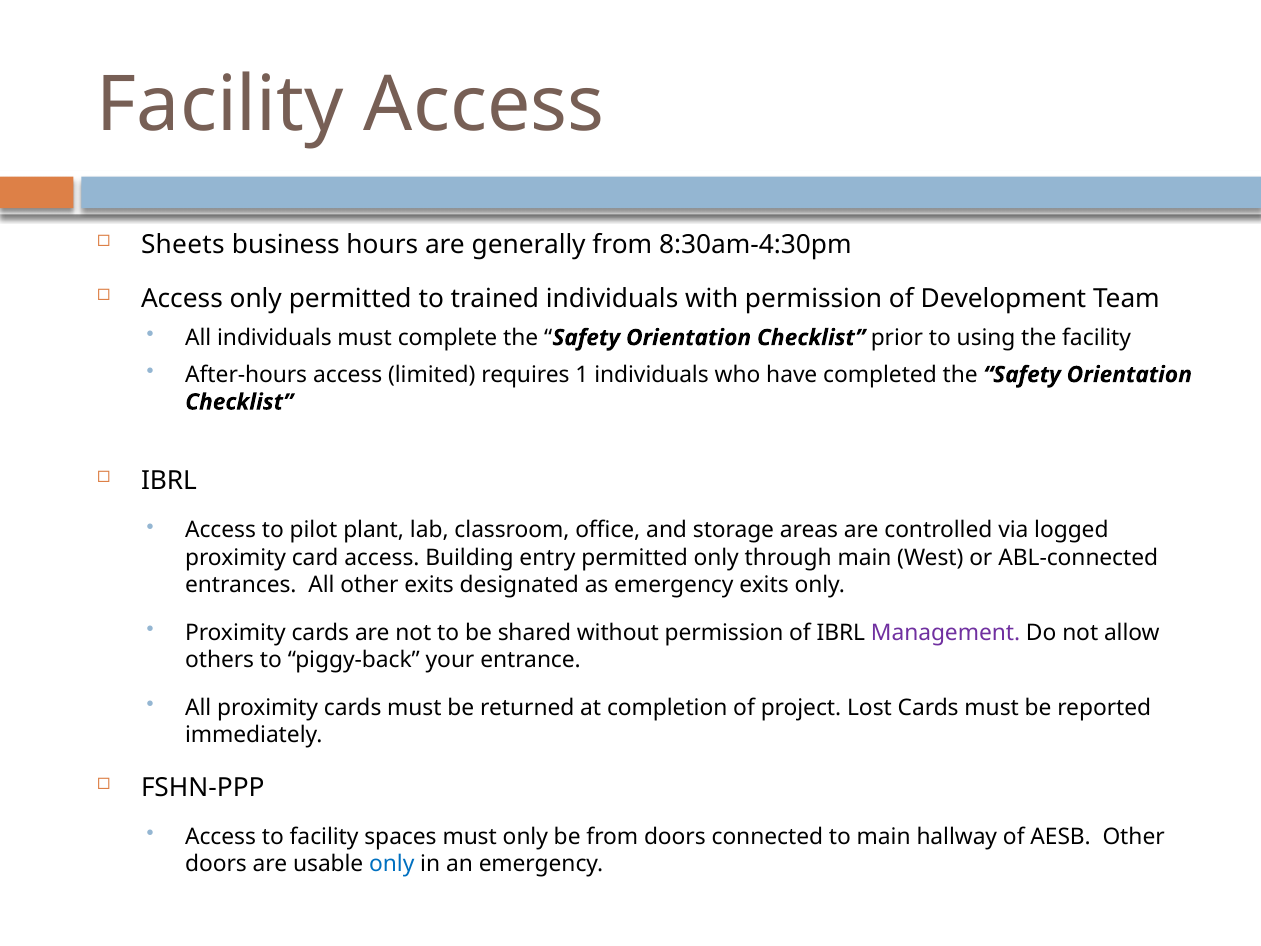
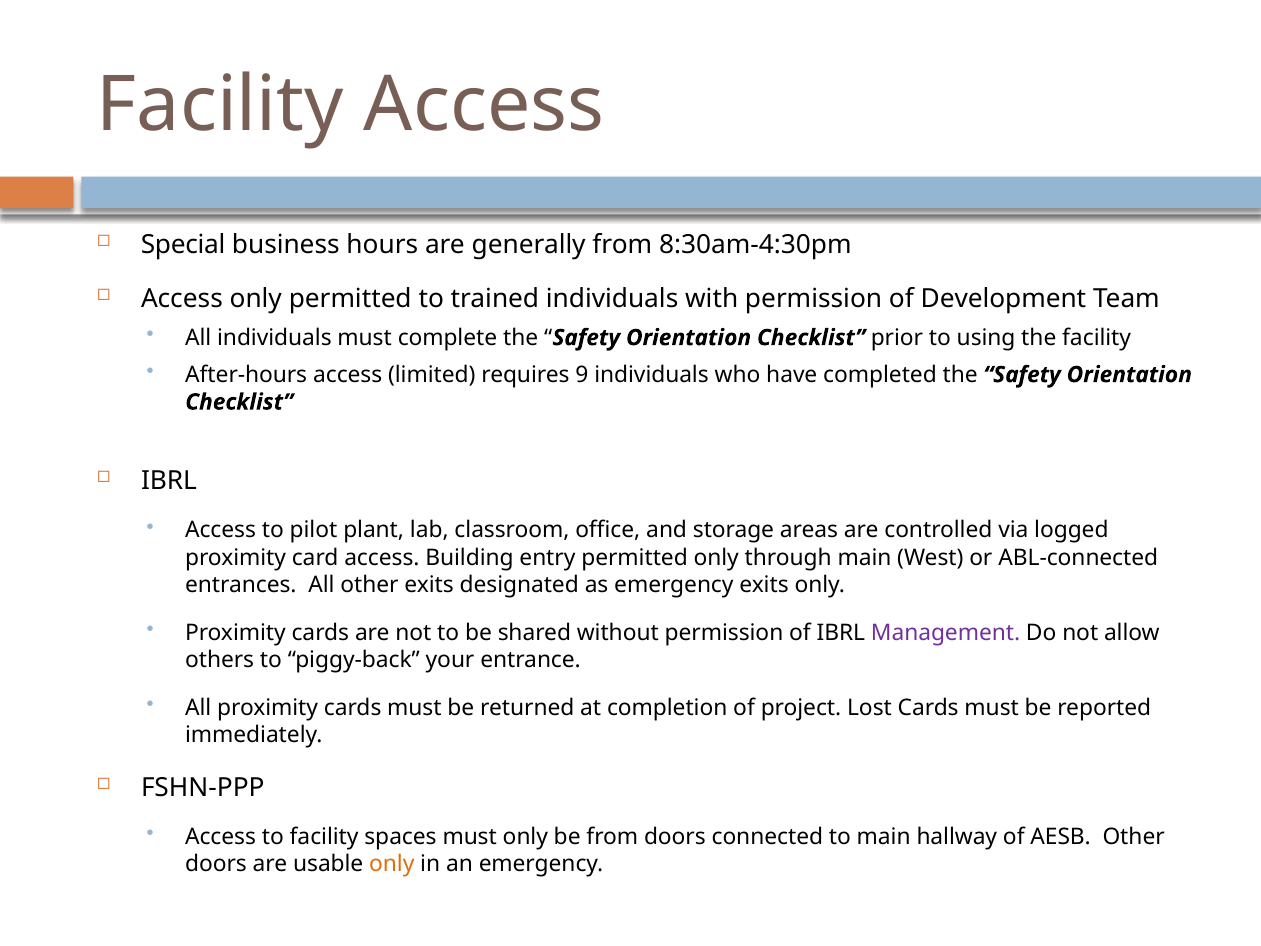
Sheets: Sheets -> Special (183, 244)
1: 1 -> 9 (582, 375)
only colour: blue -> orange (392, 864)
